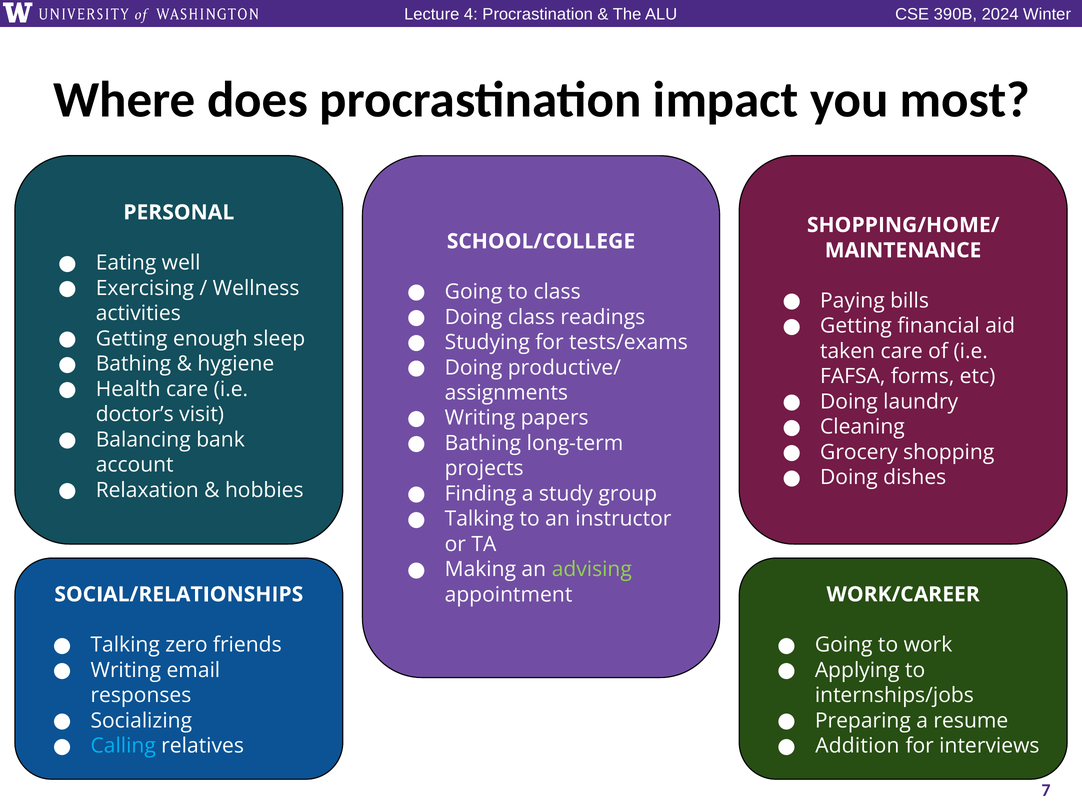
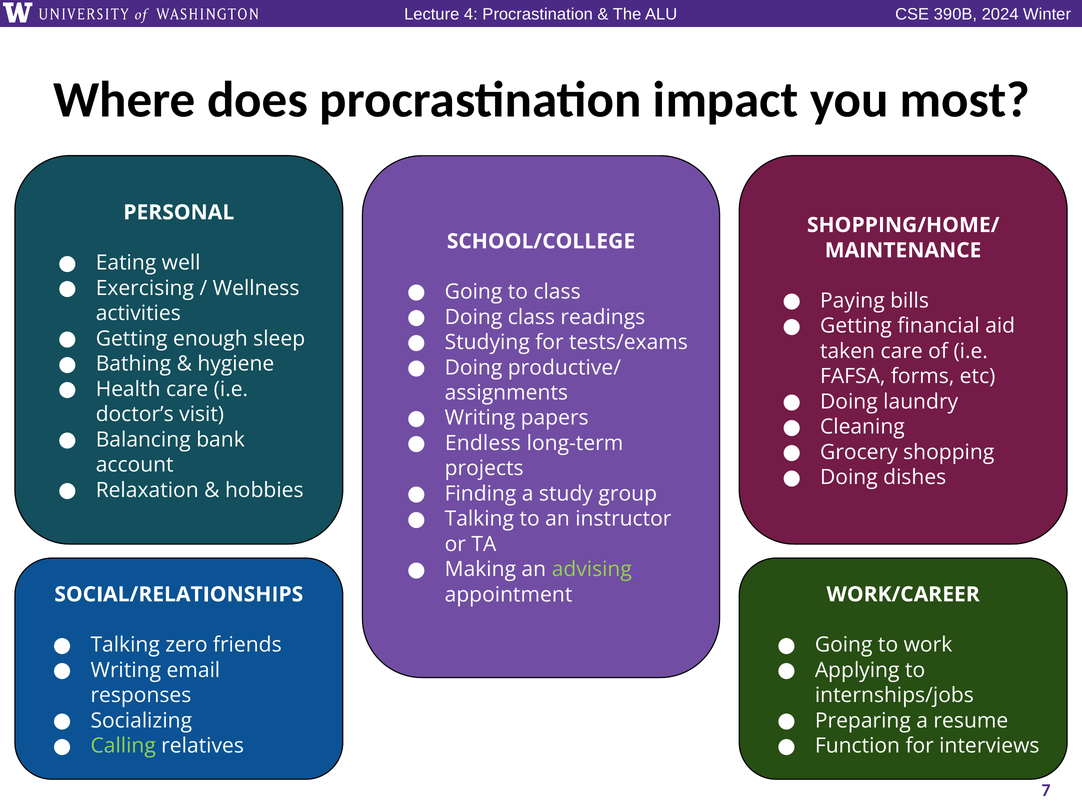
Bathing: Bathing -> Endless (483, 444)
Calling colour: light blue -> light green (123, 746)
Addition: Addition -> Function (857, 746)
